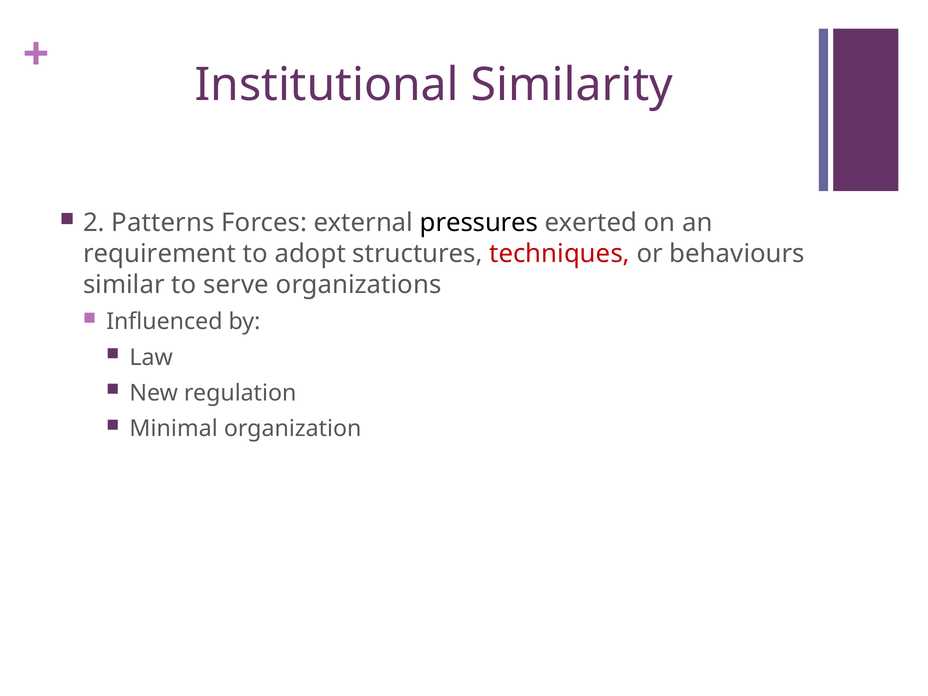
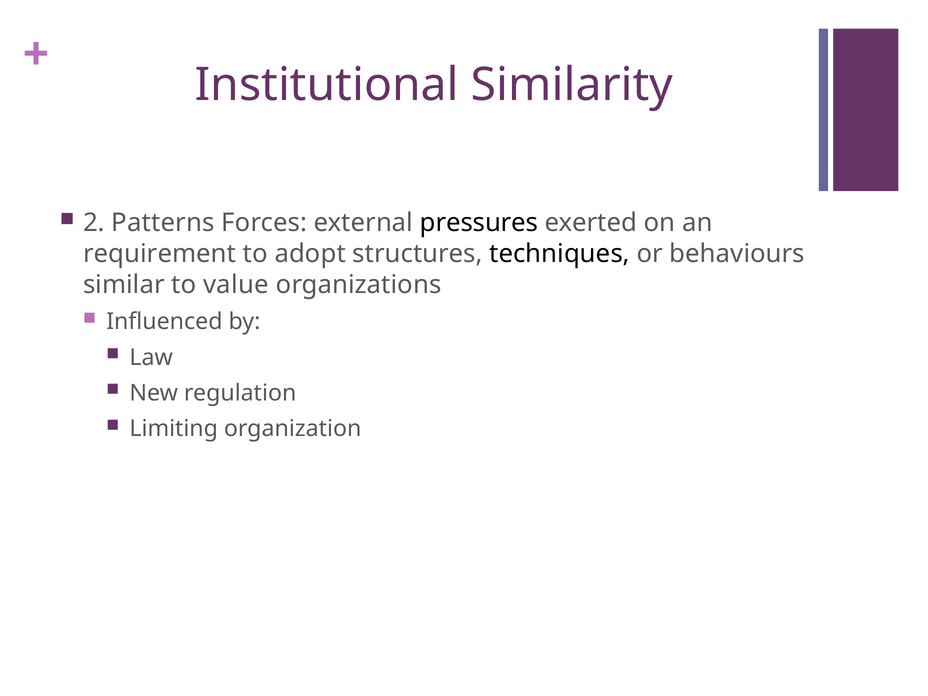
techniques colour: red -> black (559, 254)
serve: serve -> value (236, 285)
Minimal: Minimal -> Limiting (174, 429)
